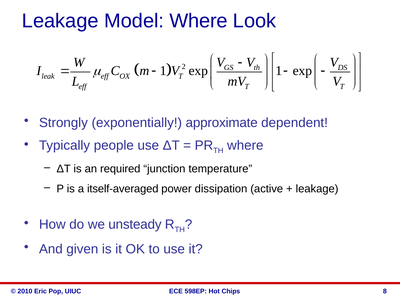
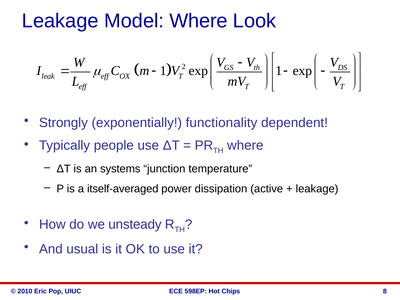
approximate: approximate -> functionality (222, 123)
required: required -> systems (120, 169)
given: given -> usual (82, 249)
